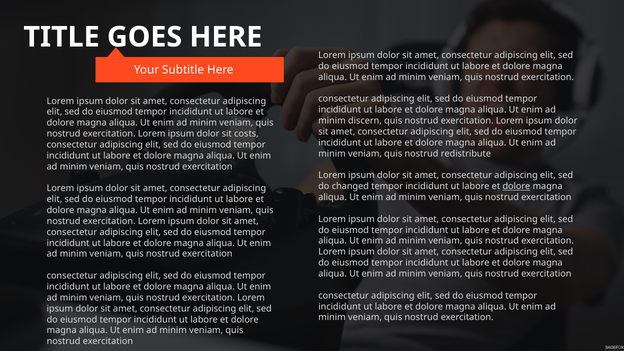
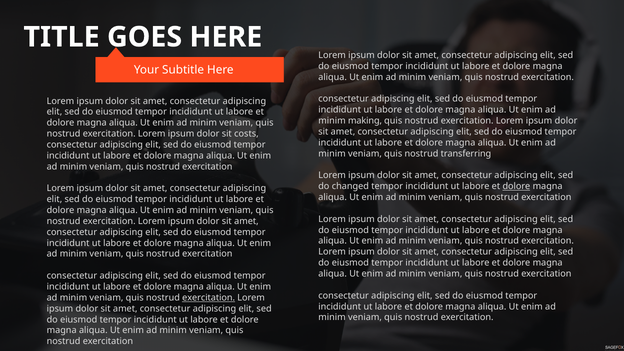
discern: discern -> making (365, 121)
redistribute: redistribute -> transferring (466, 154)
exercitation underline: none -> present (209, 298)
